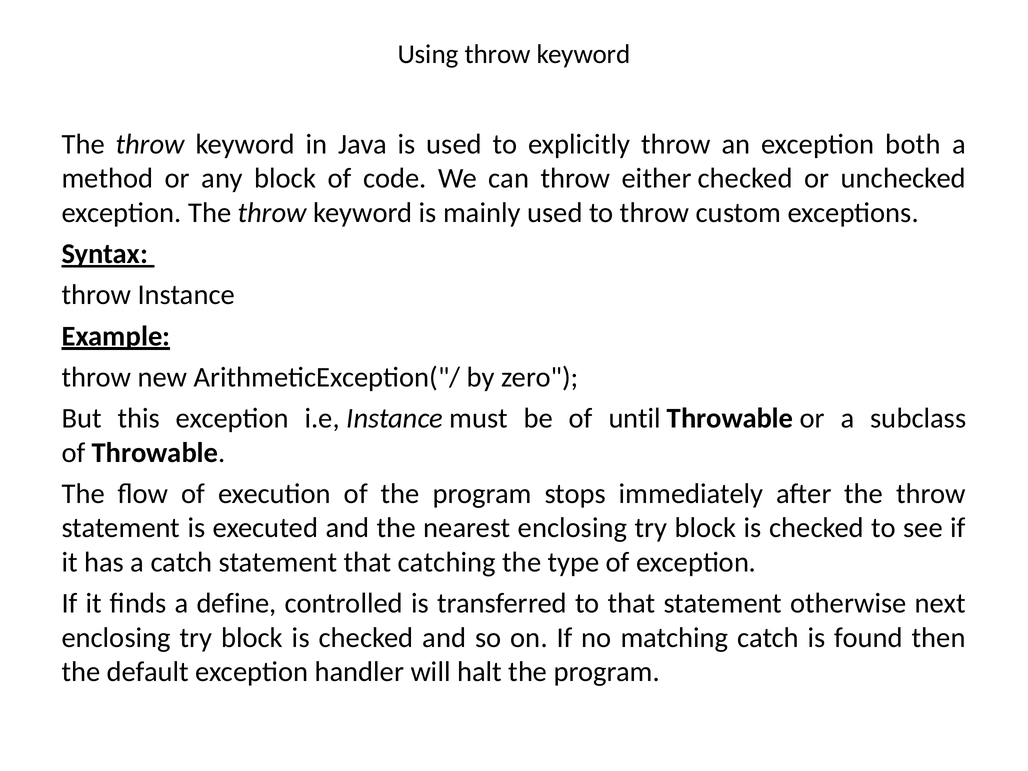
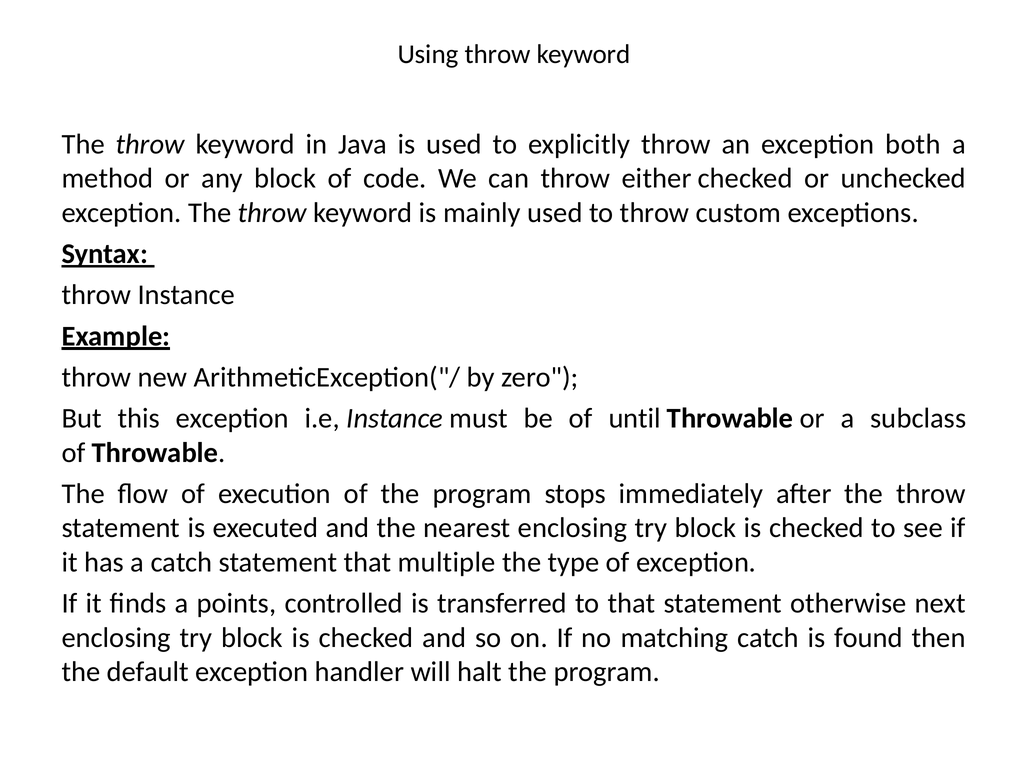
catching: catching -> multiple (447, 562)
define: define -> points (236, 603)
